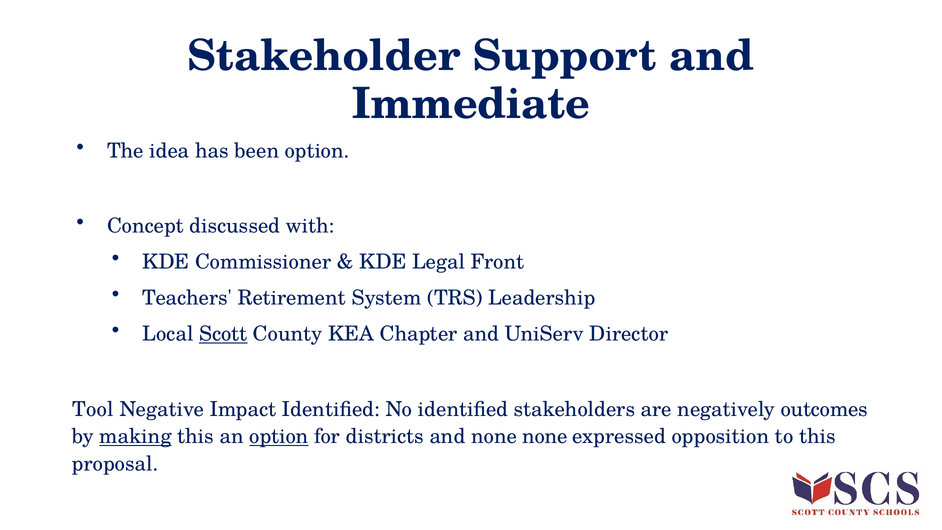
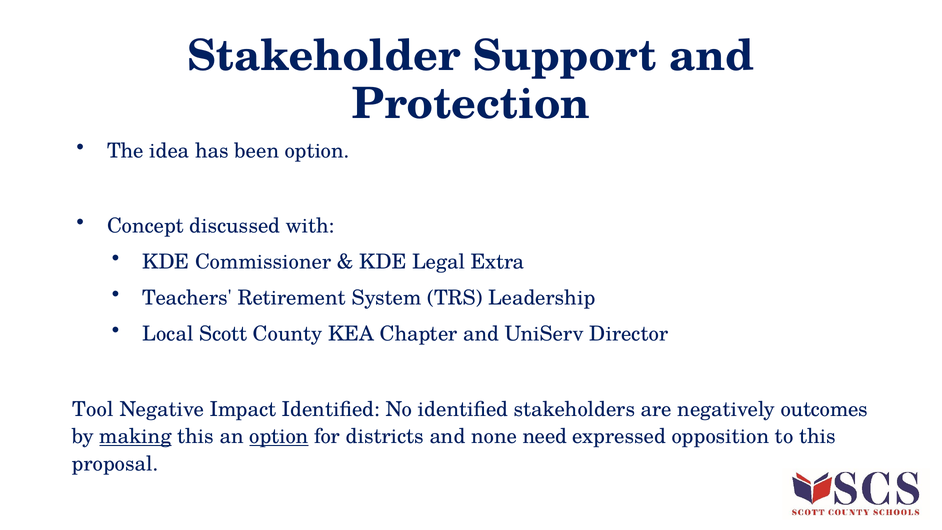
Immediate: Immediate -> Protection (471, 104)
Front: Front -> Extra (498, 262)
Scott underline: present -> none (223, 334)
none none: none -> need (545, 436)
